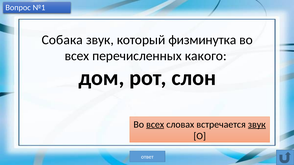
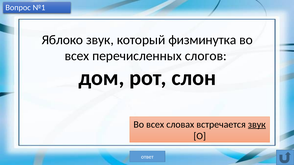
Собака: Собака -> Яблоко (62, 40)
какого: какого -> слогов (206, 56)
всех underline: present -> none (155, 125)
